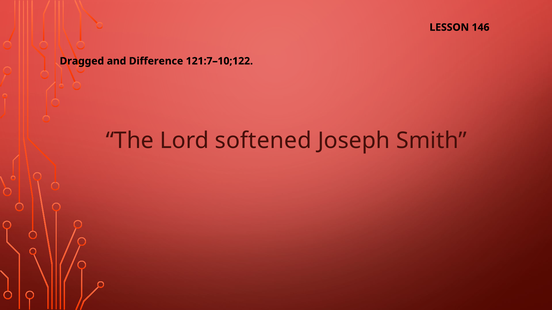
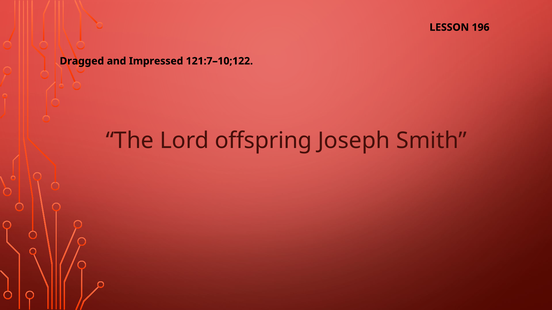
146: 146 -> 196 (481, 27)
Difference: Difference -> Impressed (156, 61)
softened: softened -> offspring (263, 141)
